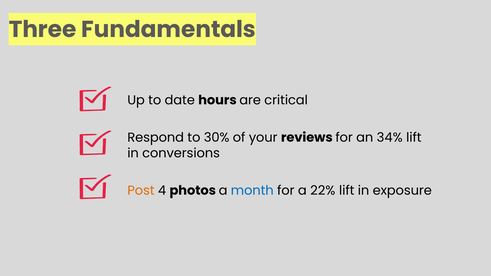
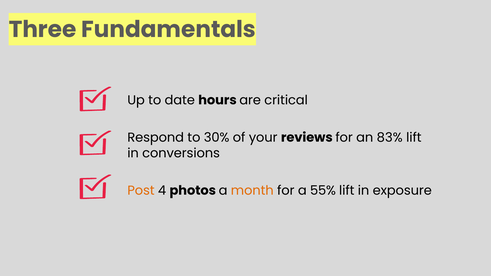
34%: 34% -> 83% (390, 138)
month colour: blue -> orange (252, 191)
22%: 22% -> 55% (323, 191)
